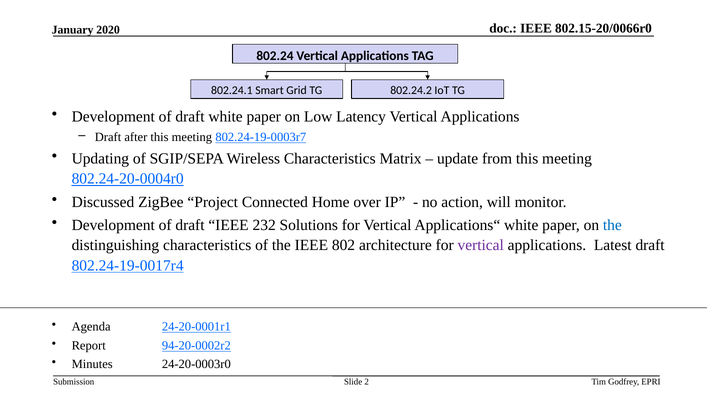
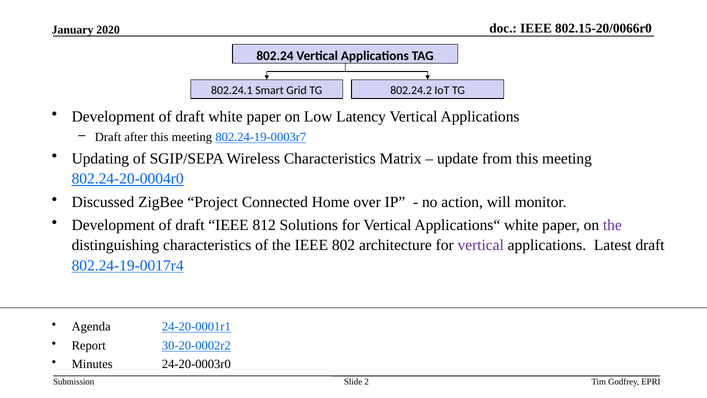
232: 232 -> 812 (264, 225)
the colour: blue -> purple (612, 225)
94-20-0002r2: 94-20-0002r2 -> 30-20-0002r2 (196, 345)
